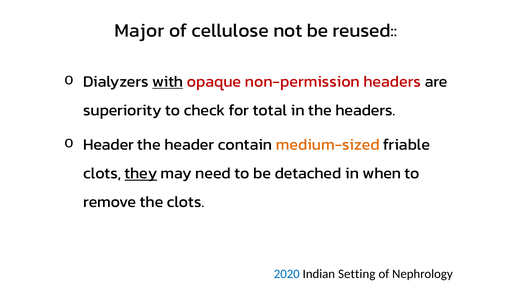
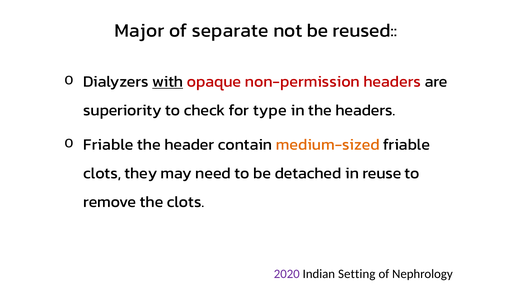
cellulose: cellulose -> separate (230, 31)
total: total -> type (270, 110)
Header: Header -> Friable (108, 144)
they underline: present -> none (141, 173)
when: when -> reuse (382, 173)
2020 colour: blue -> purple (287, 274)
